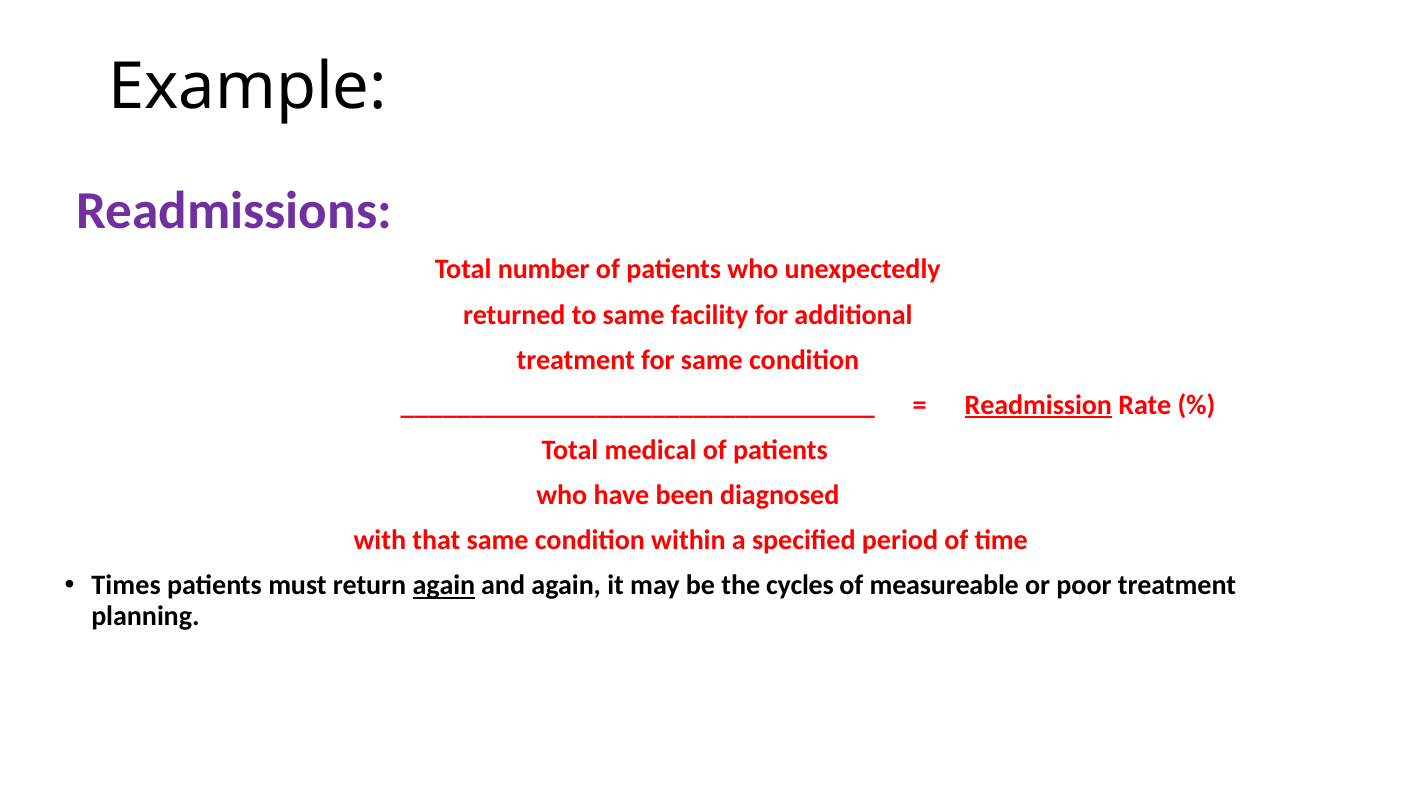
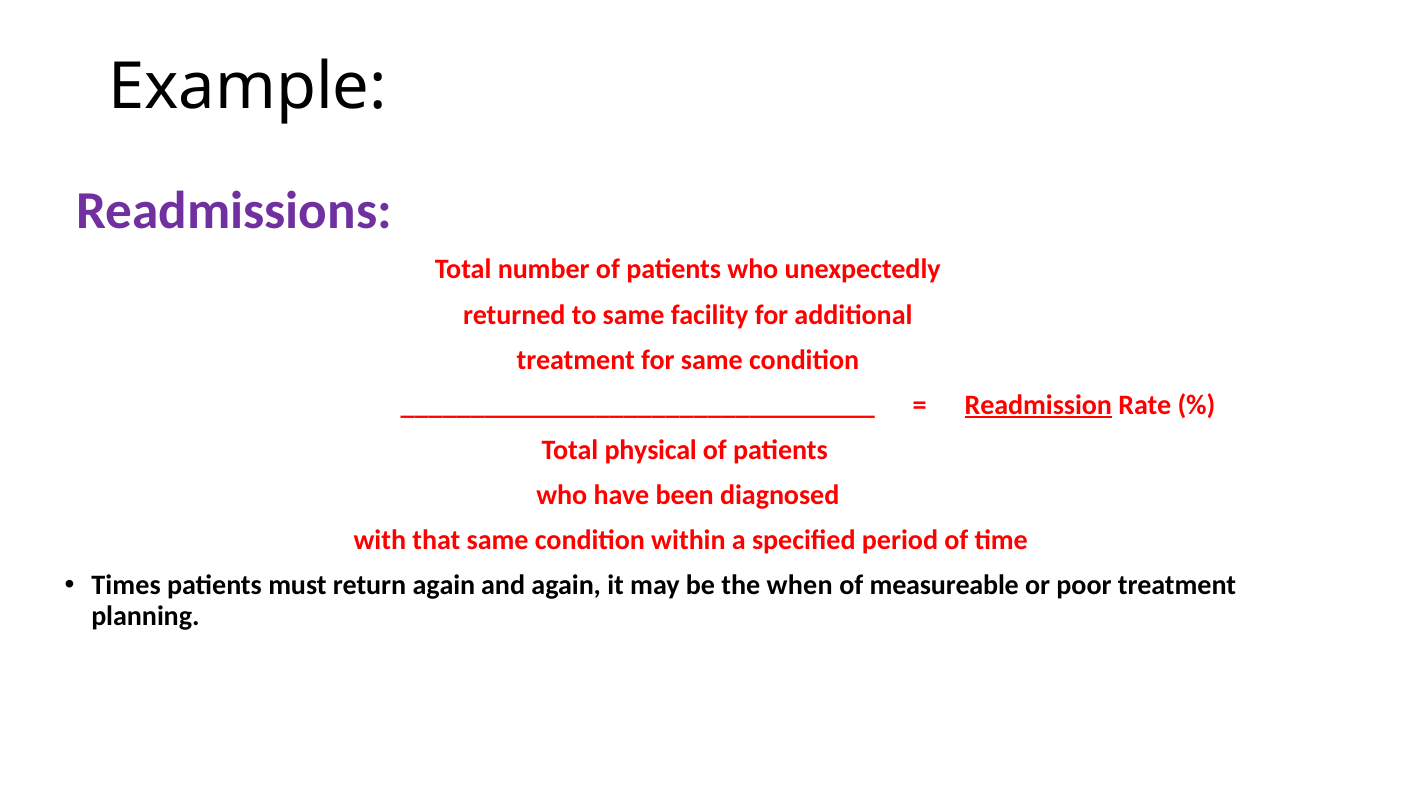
medical: medical -> physical (651, 450)
again underline: present -> none (444, 585)
cycles: cycles -> when (800, 585)
